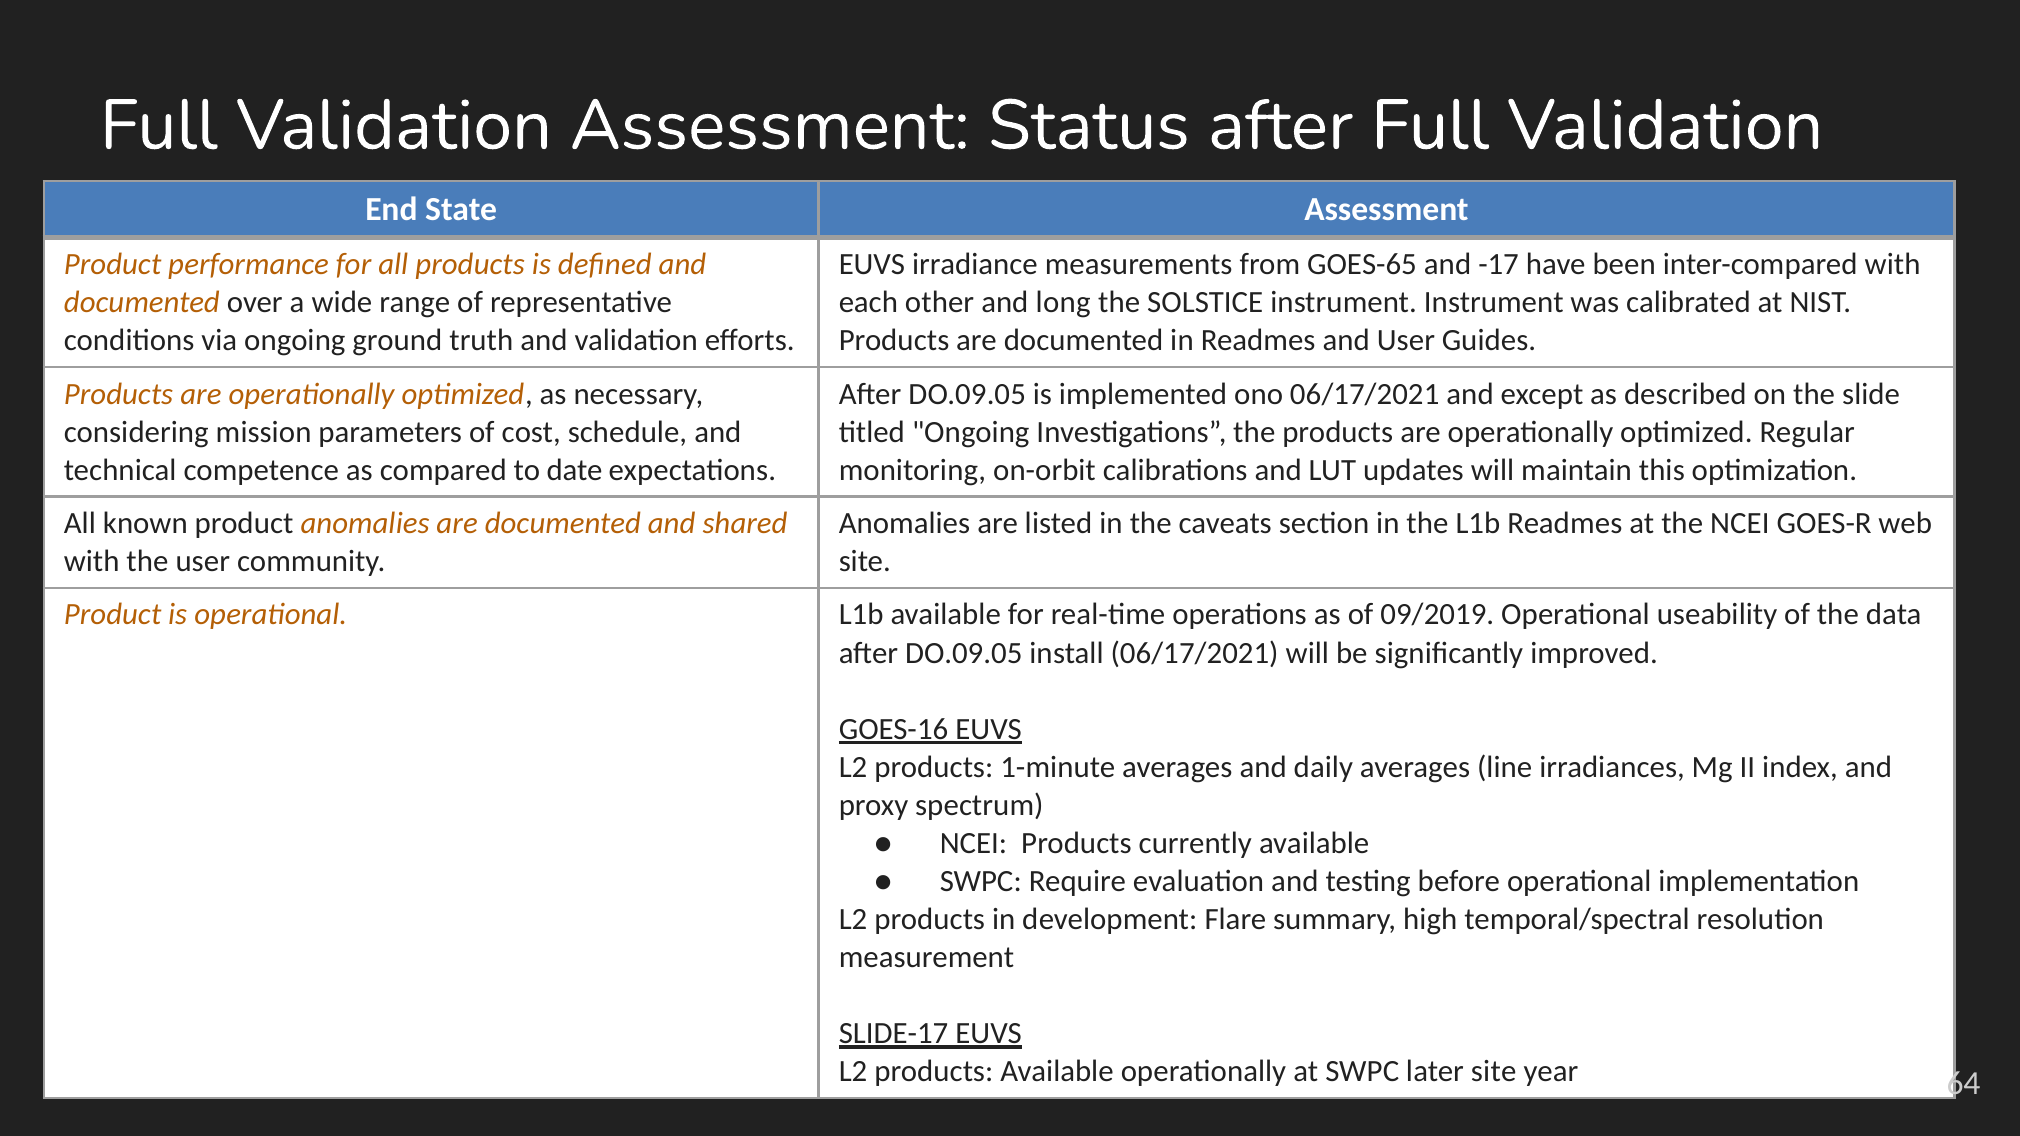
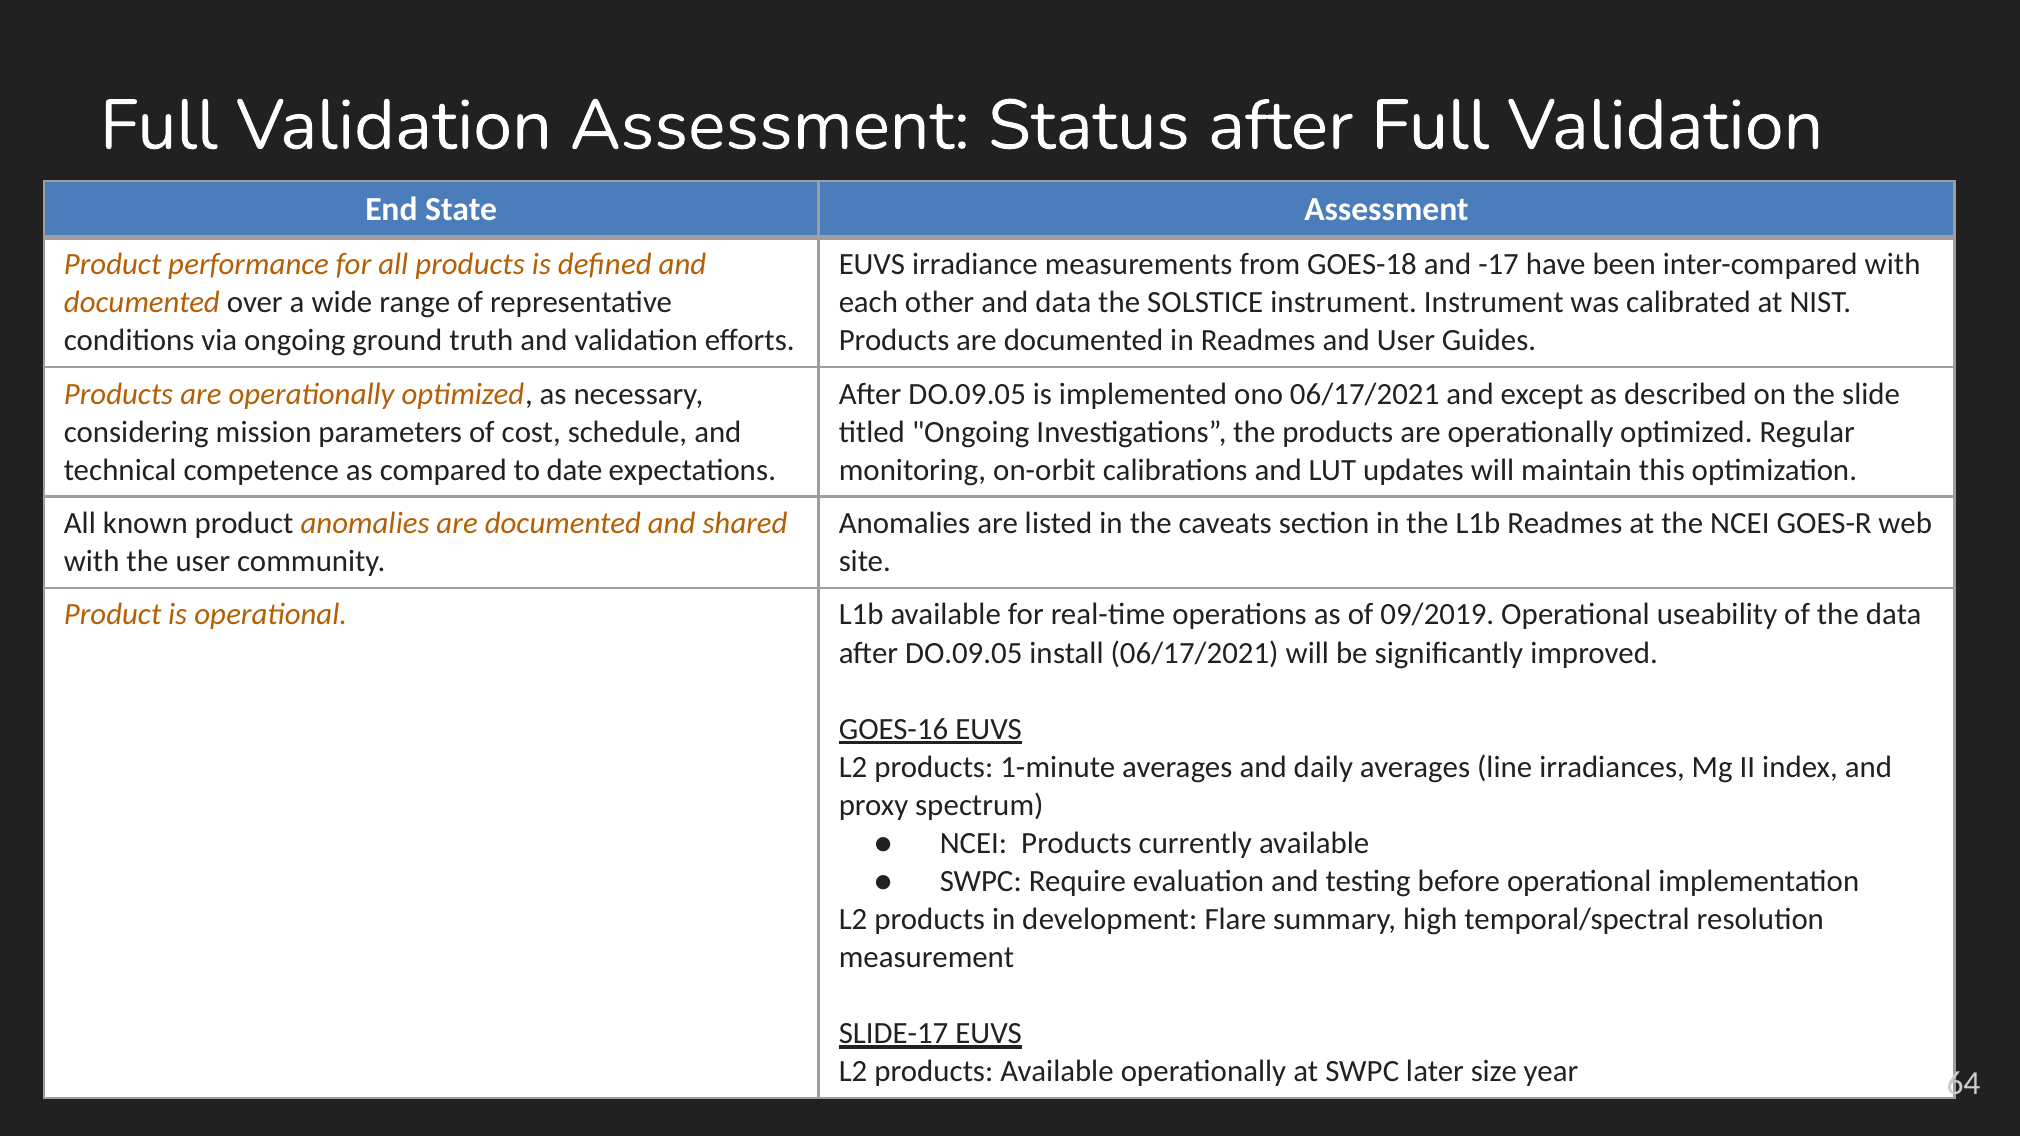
GOES-65: GOES-65 -> GOES-18 (1362, 265)
and long: long -> data (1063, 303)
later site: site -> size (1494, 1072)
